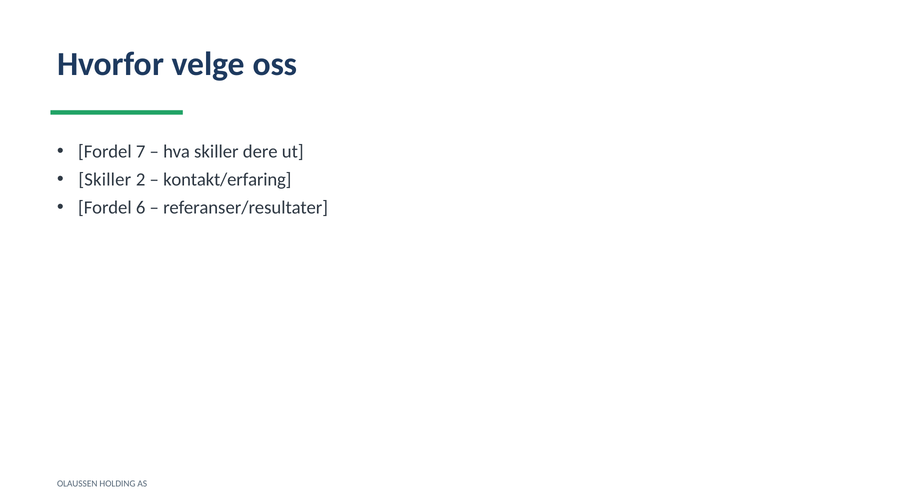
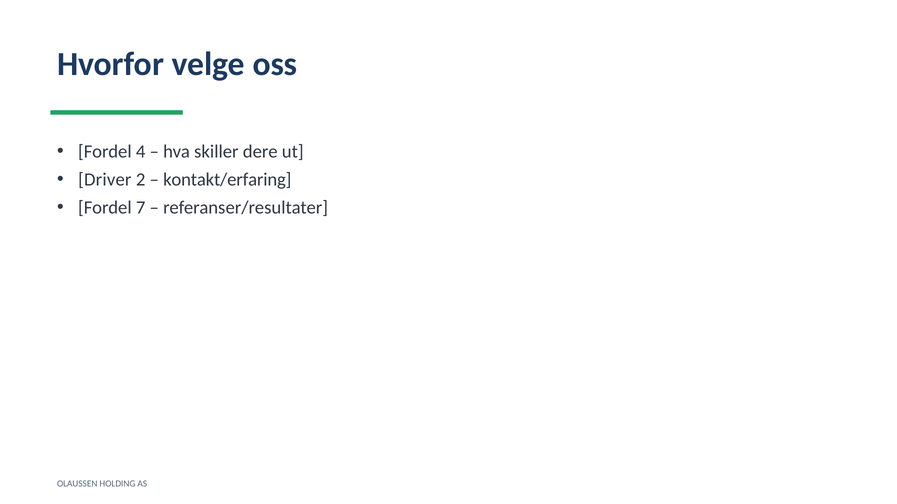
7: 7 -> 4 (141, 152)
Skiller: Skiller -> Driver (105, 180)
6: 6 -> 7 (141, 208)
